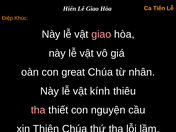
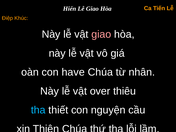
great: great -> have (73, 72)
kính: kính -> over (100, 91)
tha colour: pink -> light blue (38, 110)
